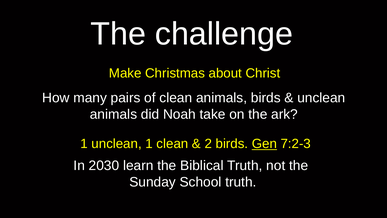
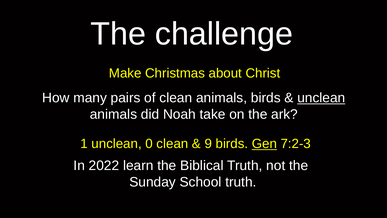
unclean underline: none -> present (321, 98)
unclean 1: 1 -> 0 (149, 144)
2: 2 -> 9 (208, 144)
2030: 2030 -> 2022 (104, 165)
